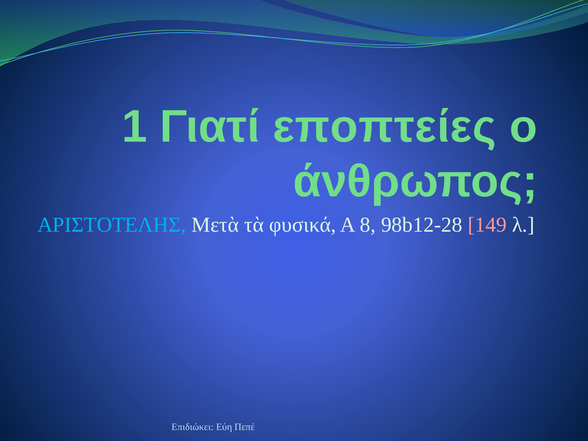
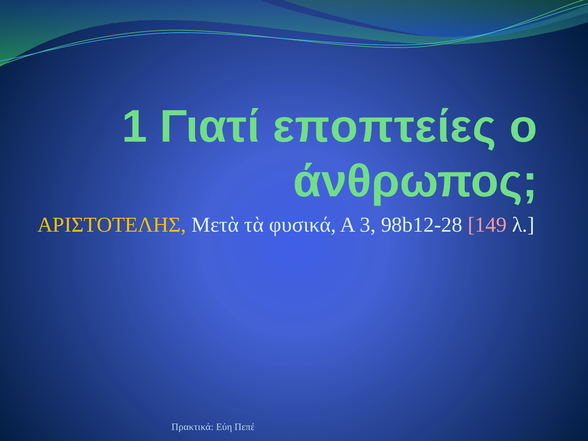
ΑΡΙΣΤΟΤΕΛΗΣ colour: light blue -> yellow (112, 225)
8: 8 -> 3 (368, 225)
Επιδιώκει: Επιδιώκει -> Πρακτικά (193, 427)
